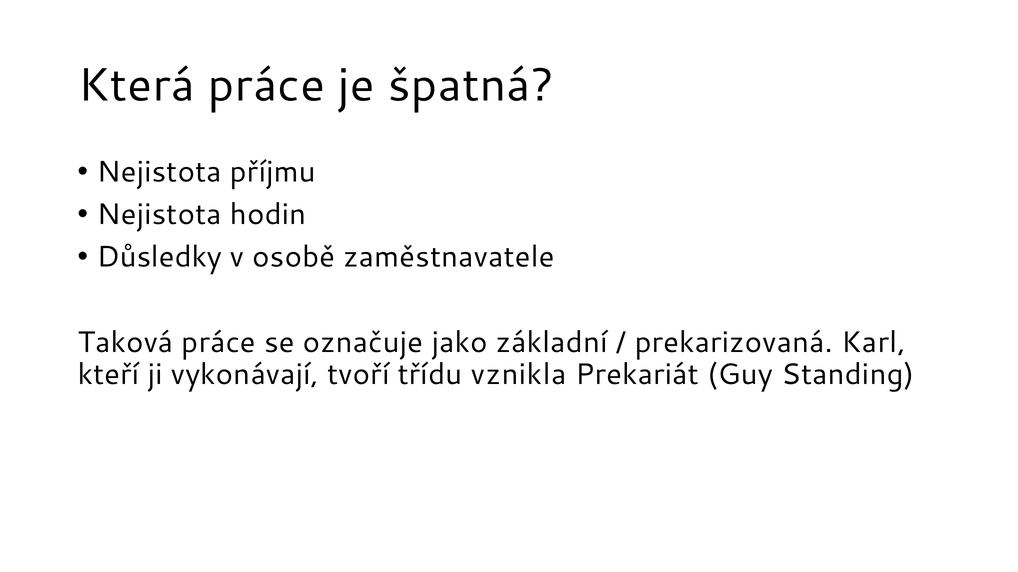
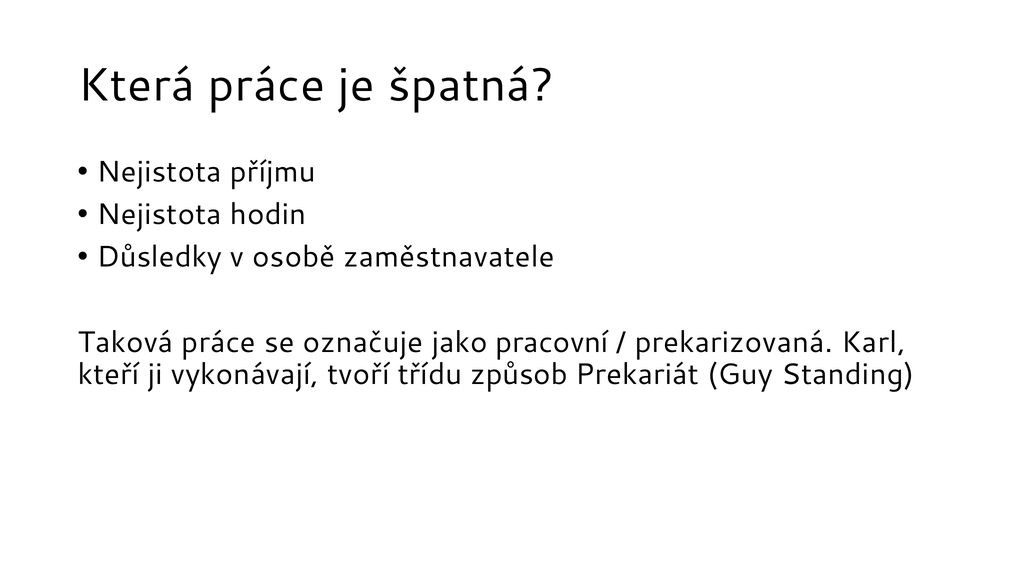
základní: základní -> pracovní (552, 343)
vznikla: vznikla -> způsob (519, 375)
